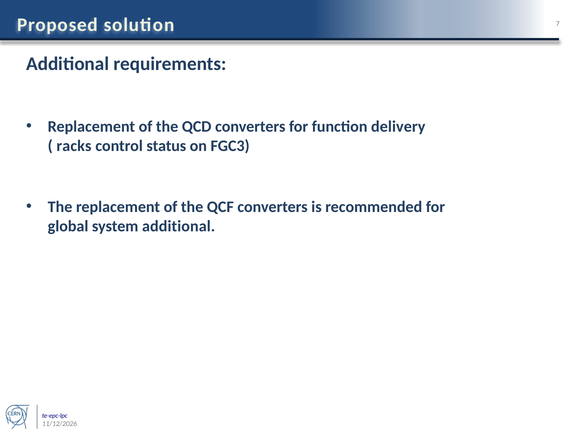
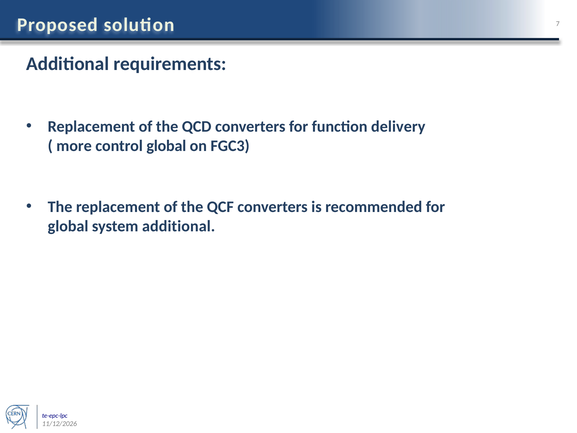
racks: racks -> more (74, 146)
control status: status -> global (166, 146)
